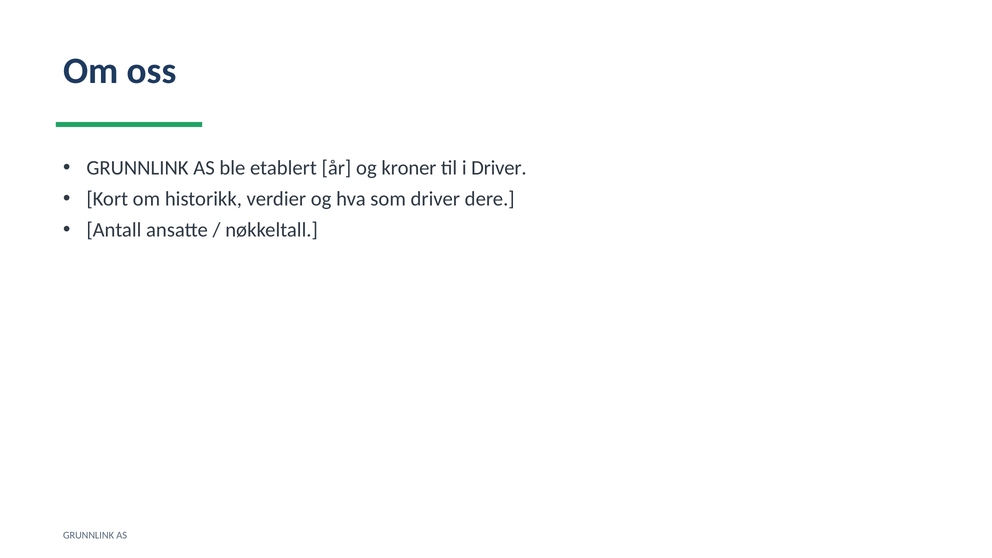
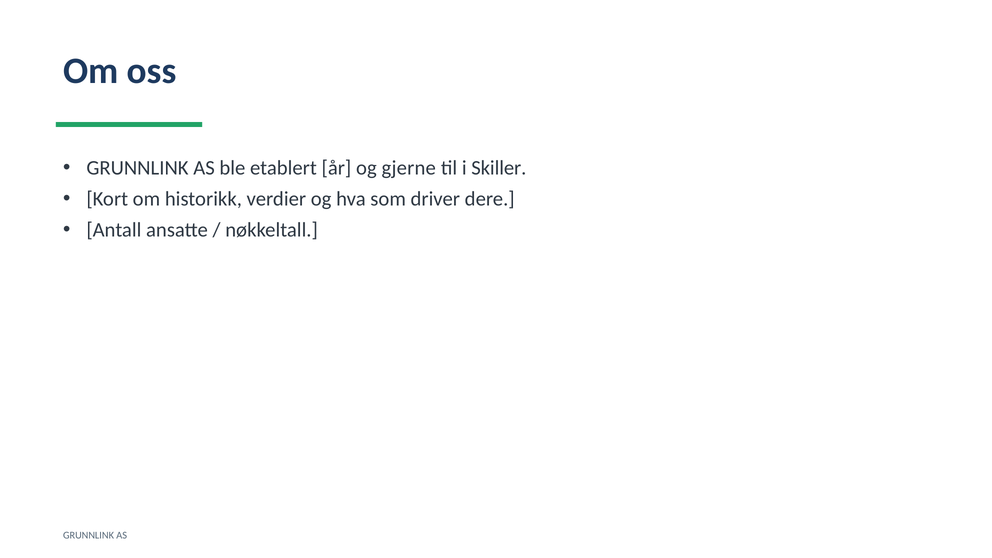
kroner: kroner -> gjerne (409, 168)
i Driver: Driver -> Skiller (499, 168)
